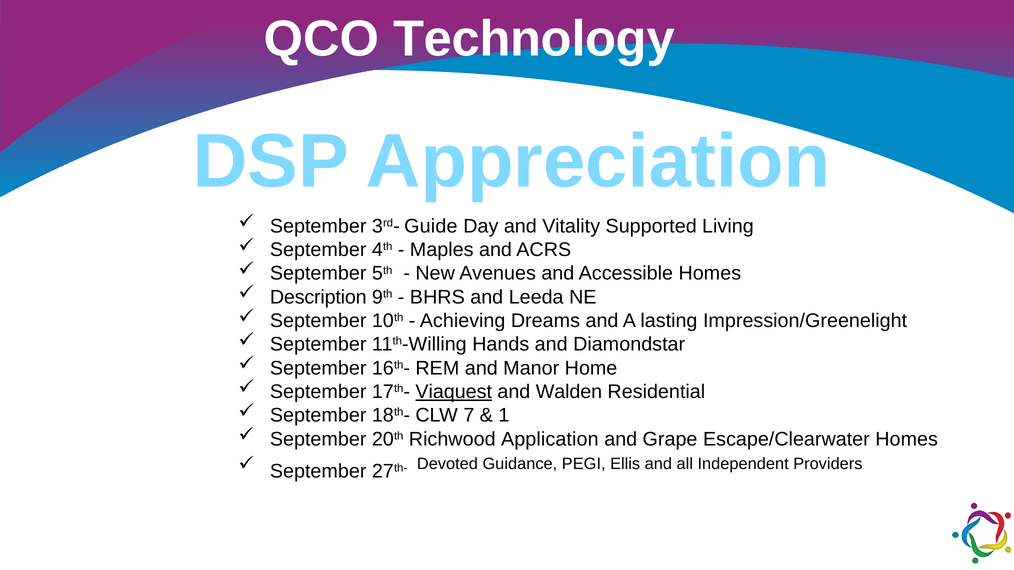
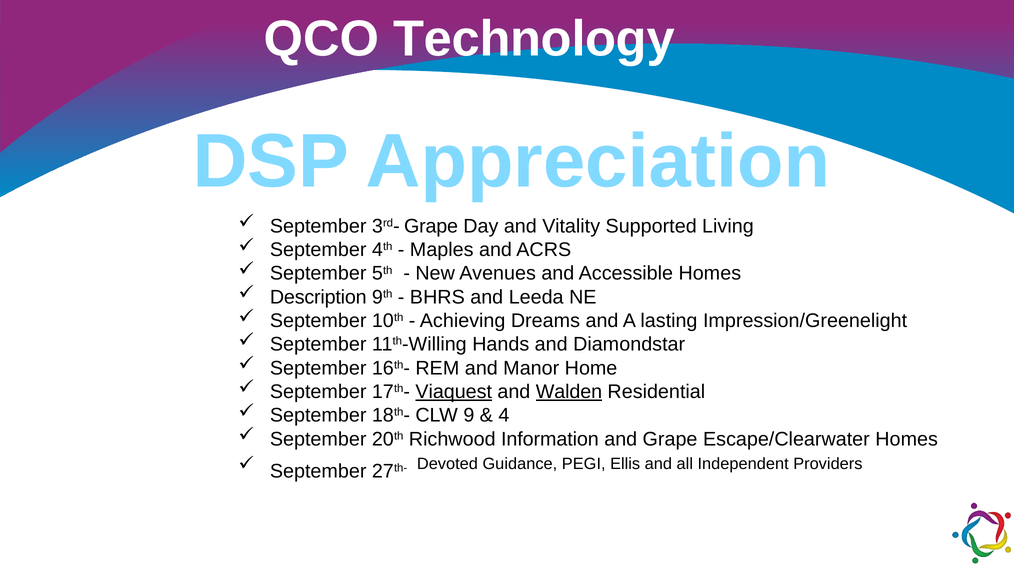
3rd- Guide: Guide -> Grape (431, 226)
Walden underline: none -> present (569, 392)
7: 7 -> 9 (469, 416)
1: 1 -> 4 (504, 416)
Application: Application -> Information (550, 439)
